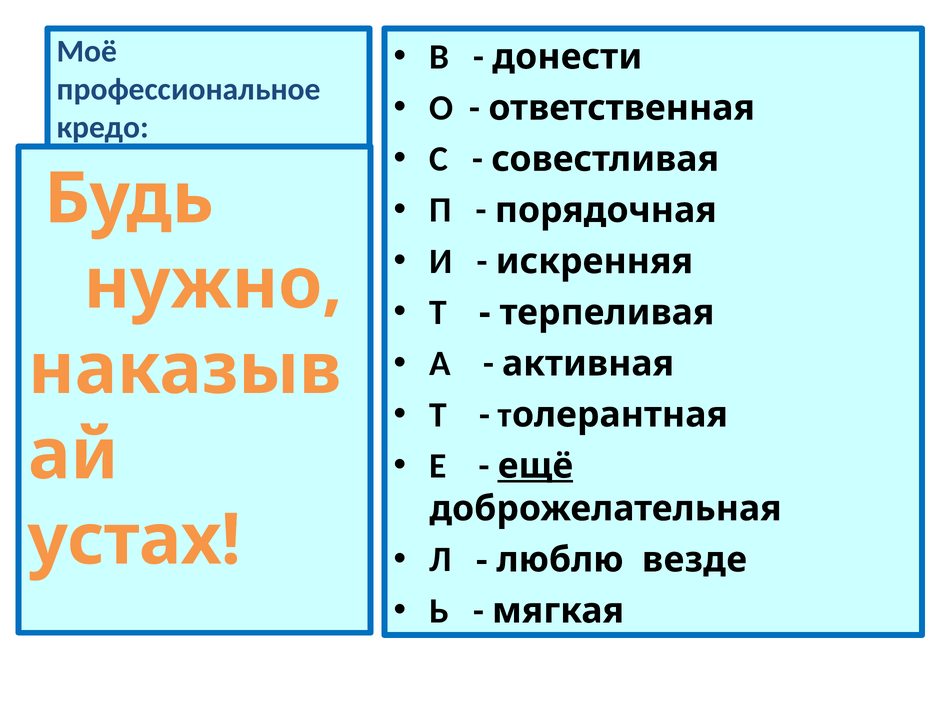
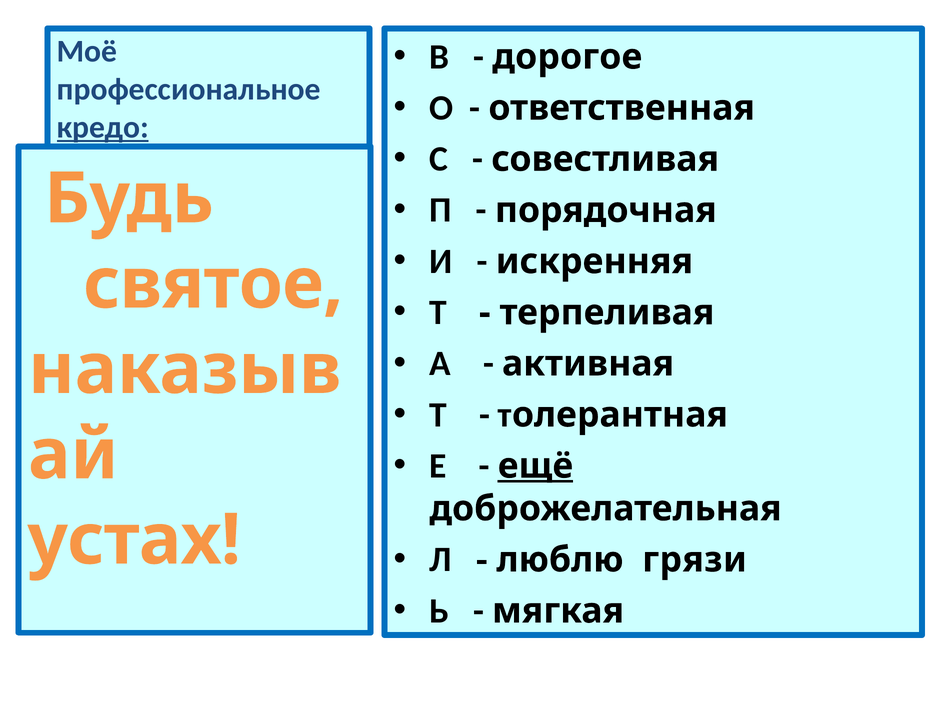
донести: донести -> дорогое (567, 57)
кредо underline: none -> present (103, 127)
нужно: нужно -> святое (213, 284)
везде: везде -> грязи (695, 560)
